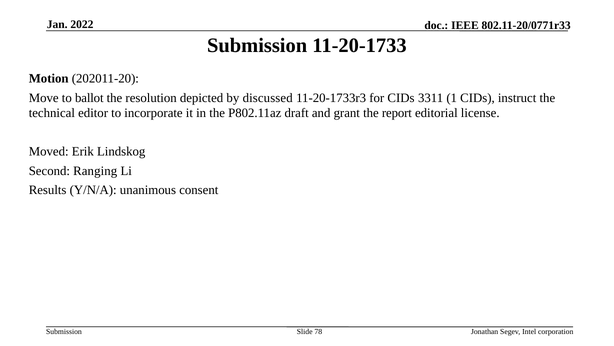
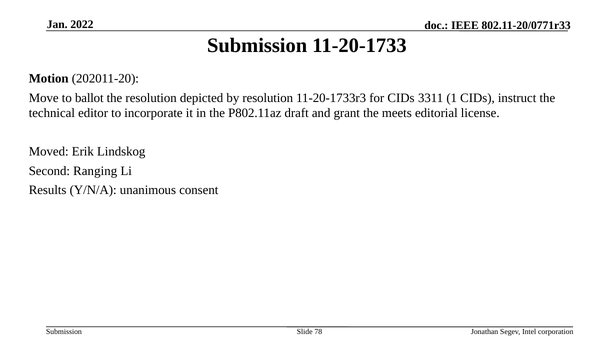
by discussed: discussed -> resolution (268, 98)
report: report -> meets (397, 113)
